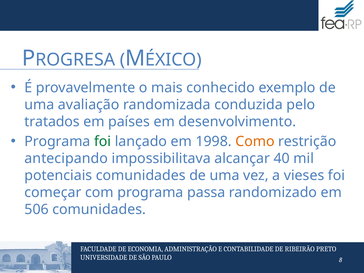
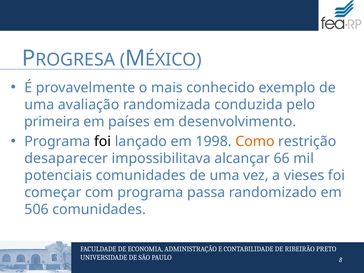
tratados: tratados -> primeira (52, 122)
foi colour: green -> black (103, 141)
antecipando: antecipando -> desaparecer (66, 158)
40: 40 -> 66 (282, 158)
